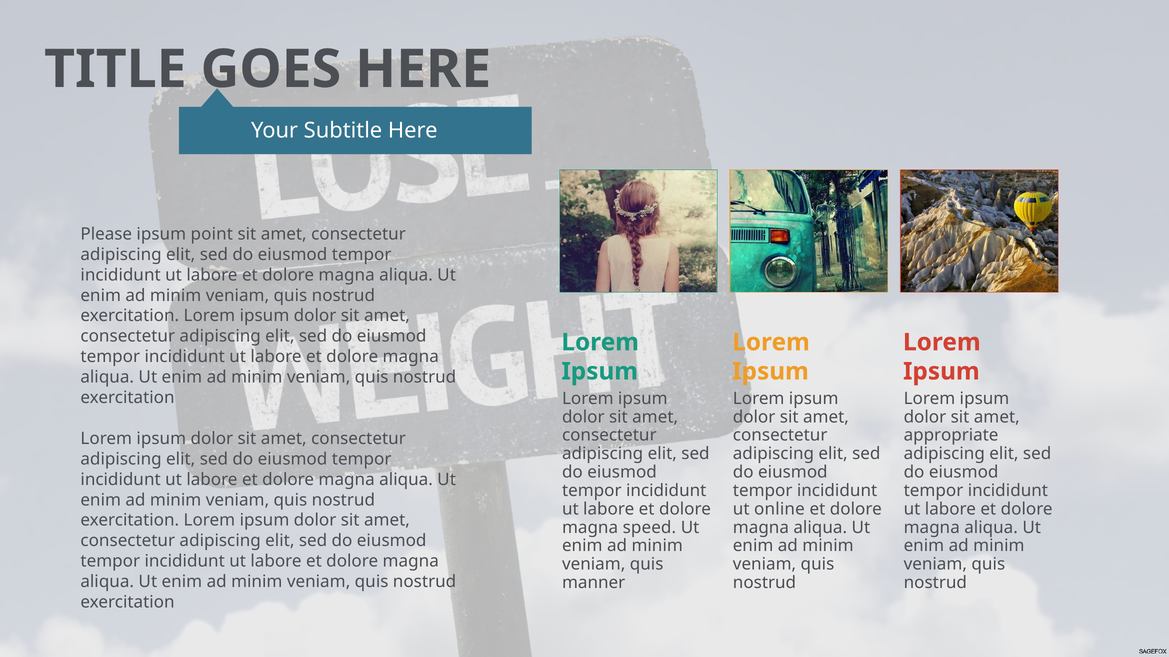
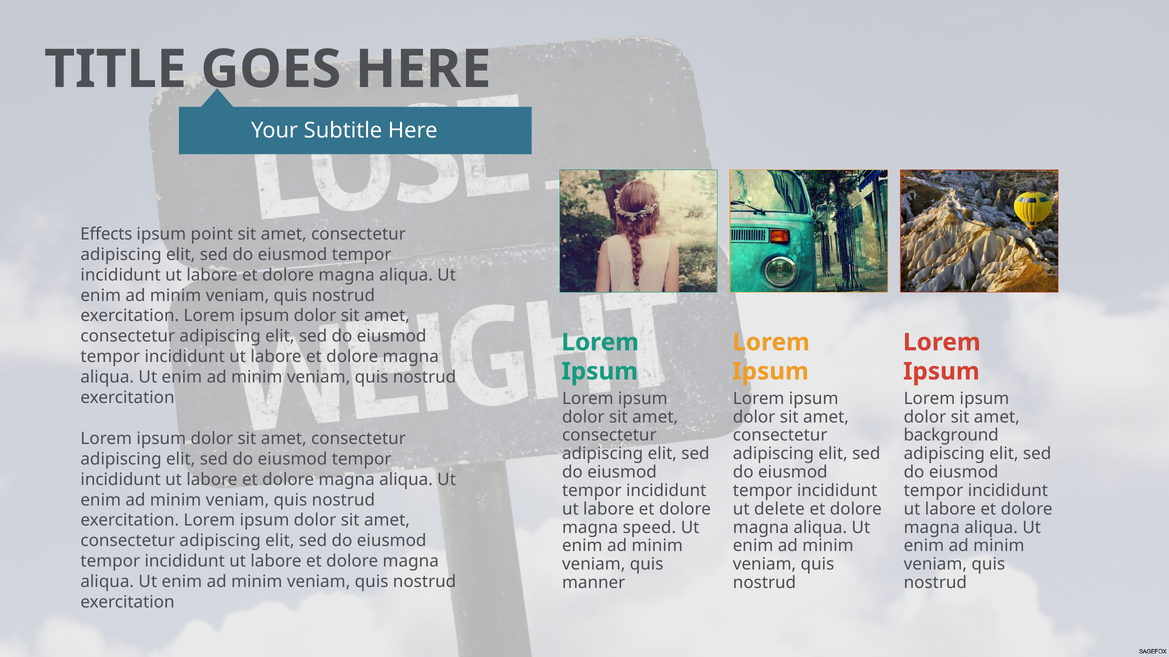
Please: Please -> Effects (106, 234)
appropriate: appropriate -> background (951, 436)
online: online -> delete (779, 509)
